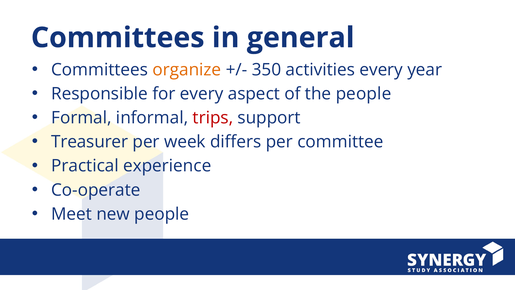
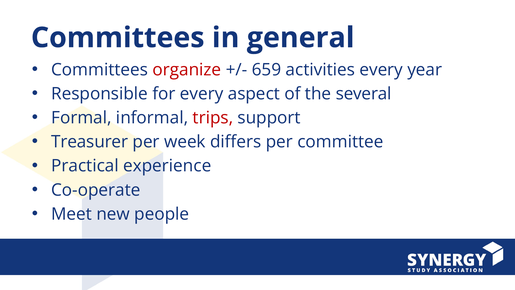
organize colour: orange -> red (187, 70)
350: 350 -> 659 (266, 70)
the people: people -> several (364, 94)
